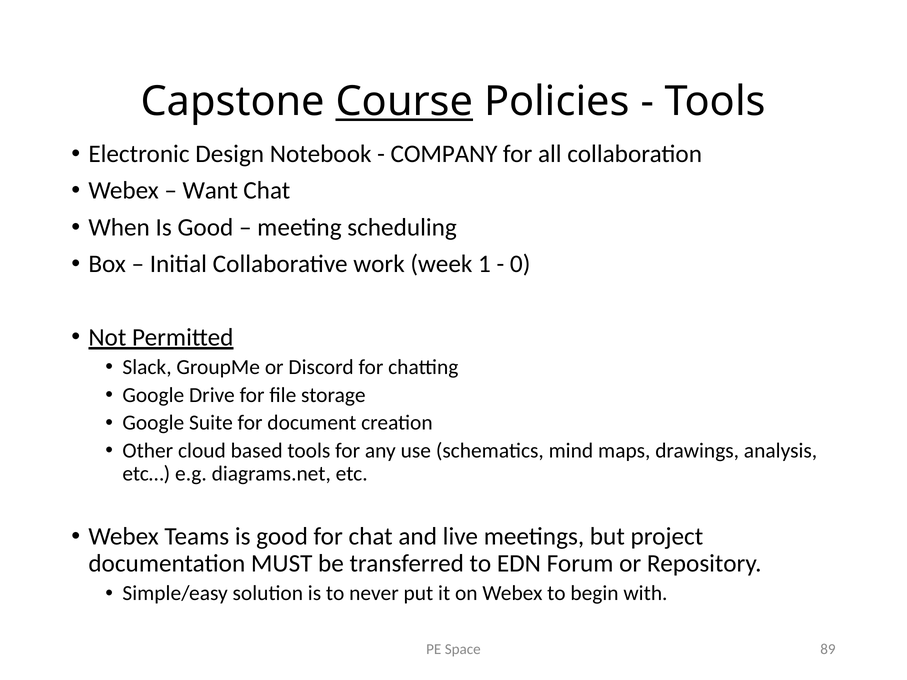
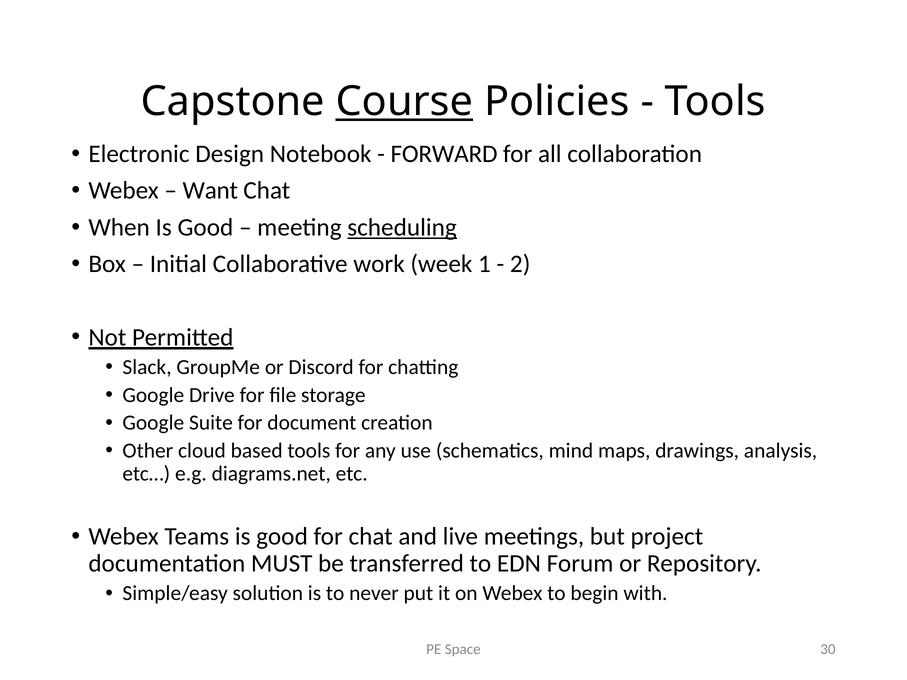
COMPANY: COMPANY -> FORWARD (444, 154)
scheduling underline: none -> present (402, 227)
0: 0 -> 2 (520, 264)
89: 89 -> 30 (828, 649)
